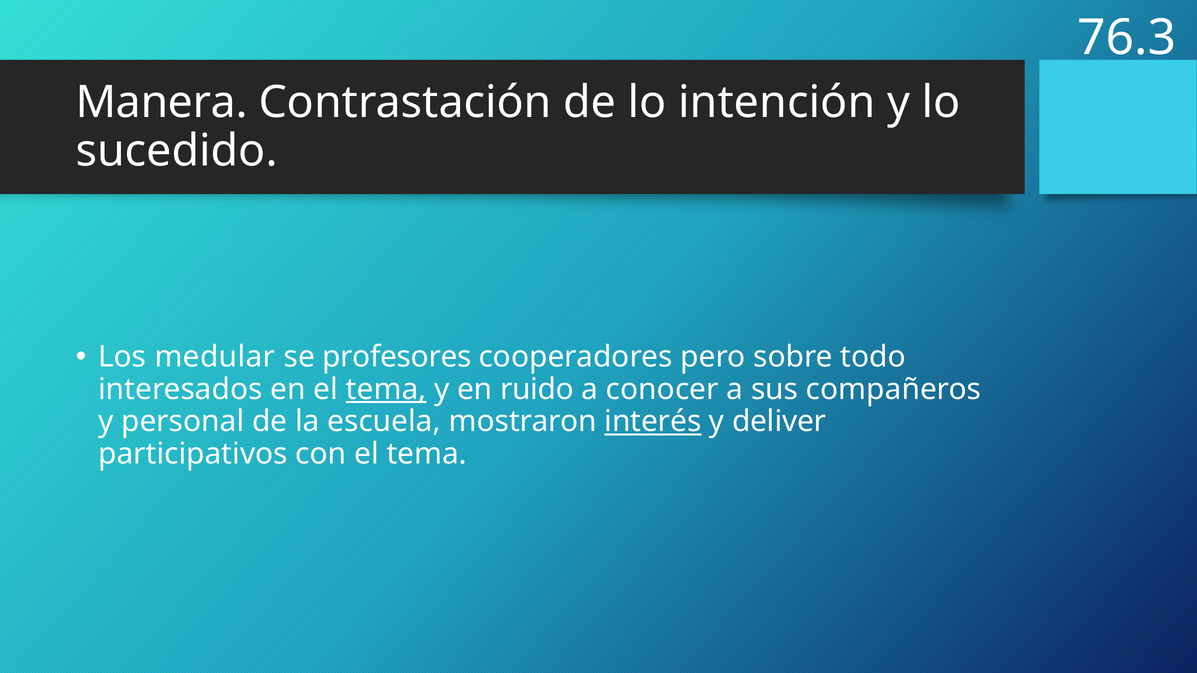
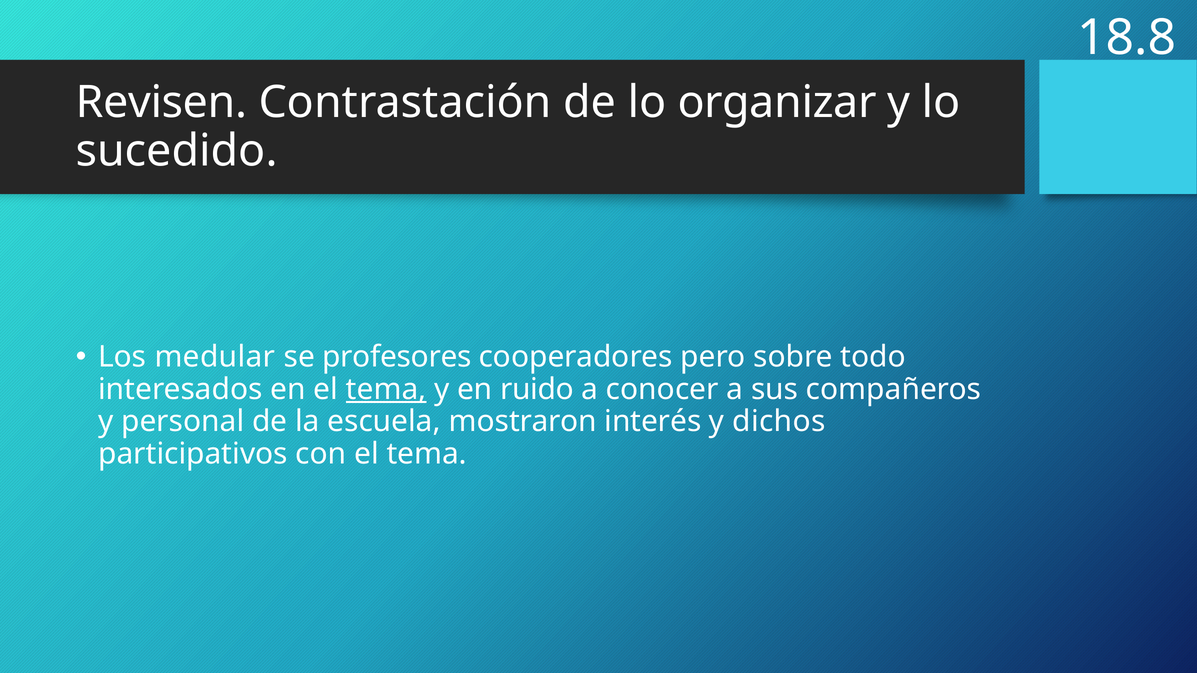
76.3: 76.3 -> 18.8 (1127, 38)
Manera: Manera -> Revisen (162, 102)
intención: intención -> organizar (777, 102)
interés underline: present -> none (653, 422)
deliver: deliver -> dichos (779, 422)
